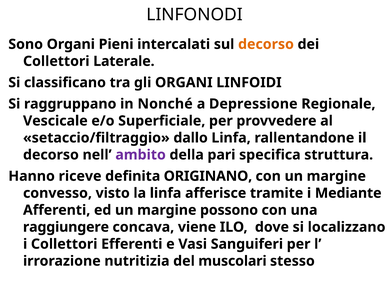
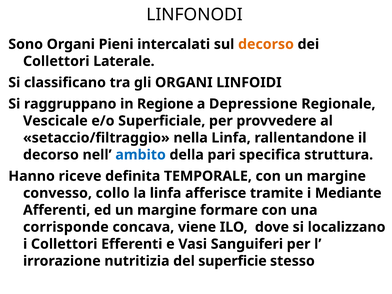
Nonché: Nonché -> Regione (165, 104)
dallo: dallo -> nella (191, 138)
ambito colour: purple -> blue (141, 155)
ORIGINANO: ORIGINANO -> TEMPORALE (208, 176)
visto: visto -> collo (113, 193)
possono: possono -> formare (229, 210)
raggiungere: raggiungere -> corrisponde (66, 227)
muscolari: muscolari -> superficie (232, 261)
